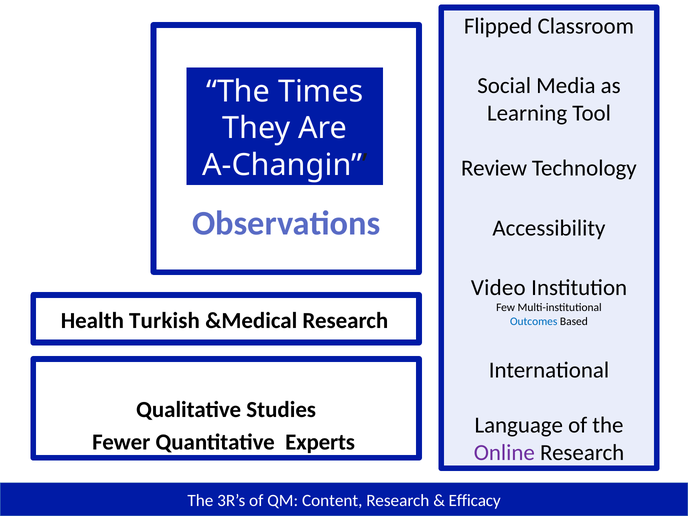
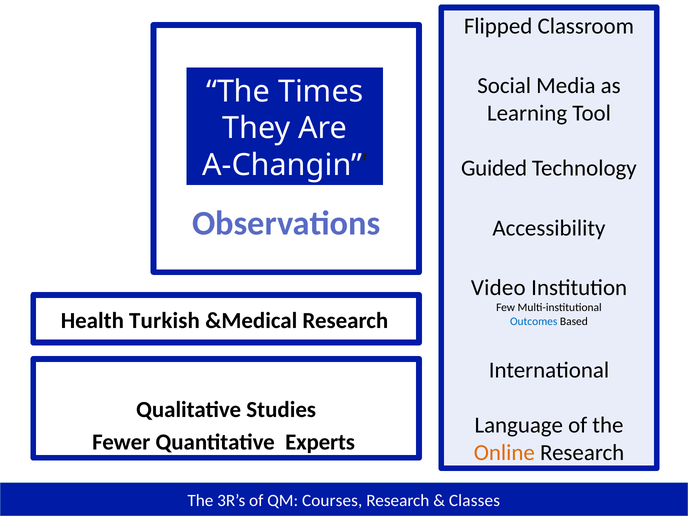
Review: Review -> Guided (494, 168)
Online colour: purple -> orange (504, 453)
Content: Content -> Courses (332, 501)
Efficacy: Efficacy -> Classes (474, 501)
